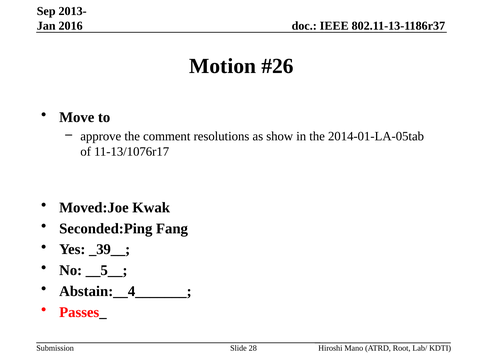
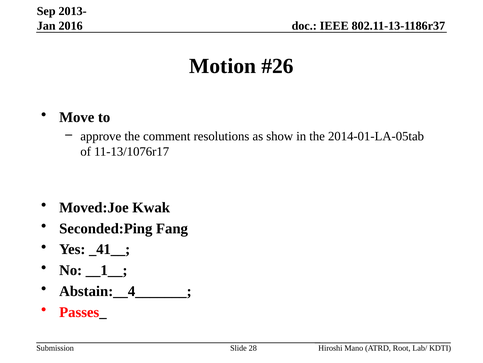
_39__: _39__ -> _41__ (110, 249)
__5__: __5__ -> __1__ (107, 270)
